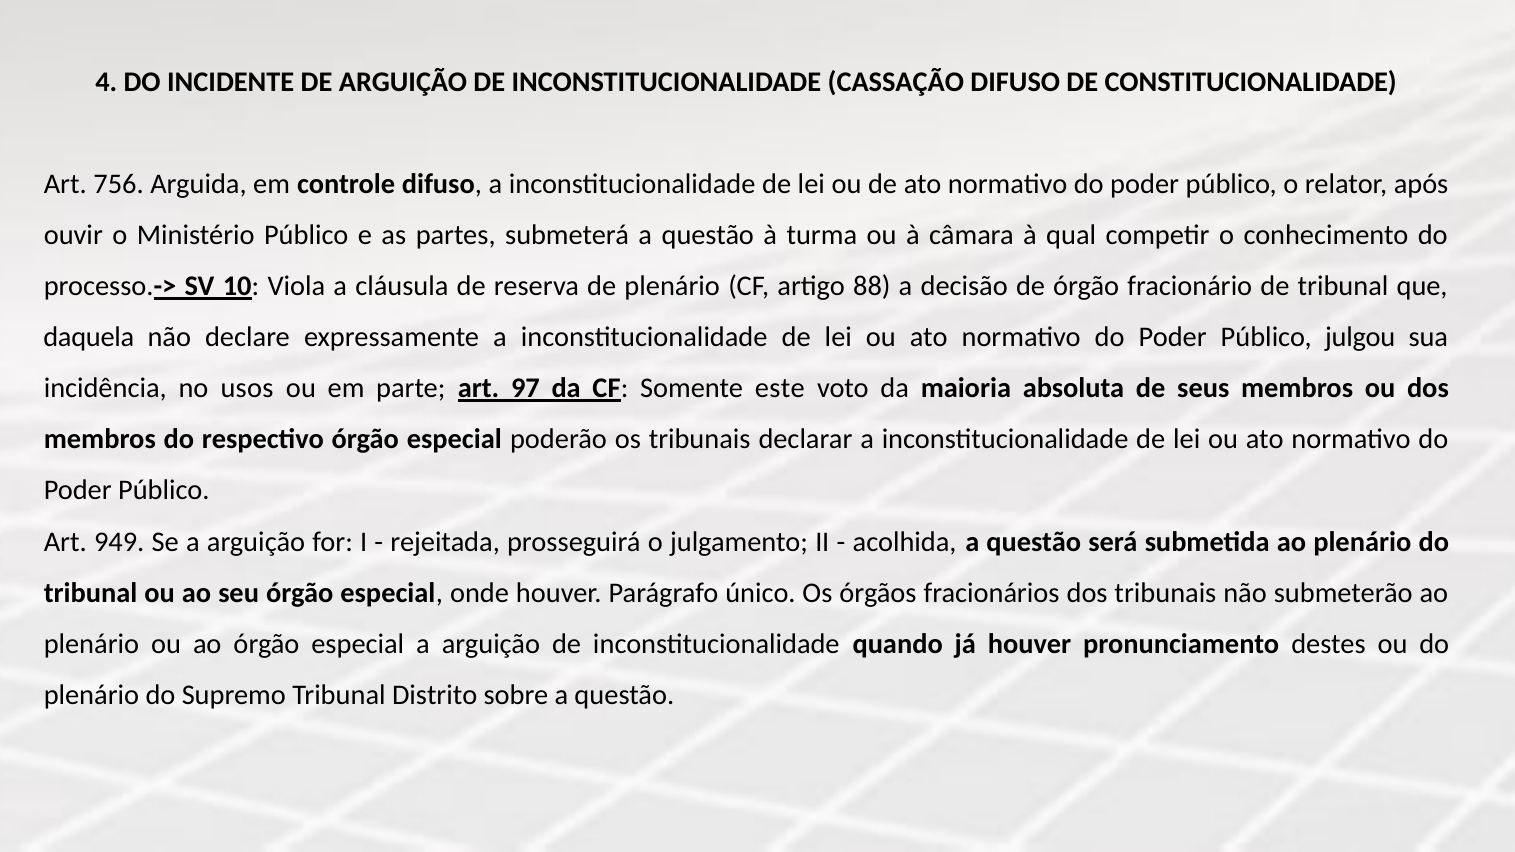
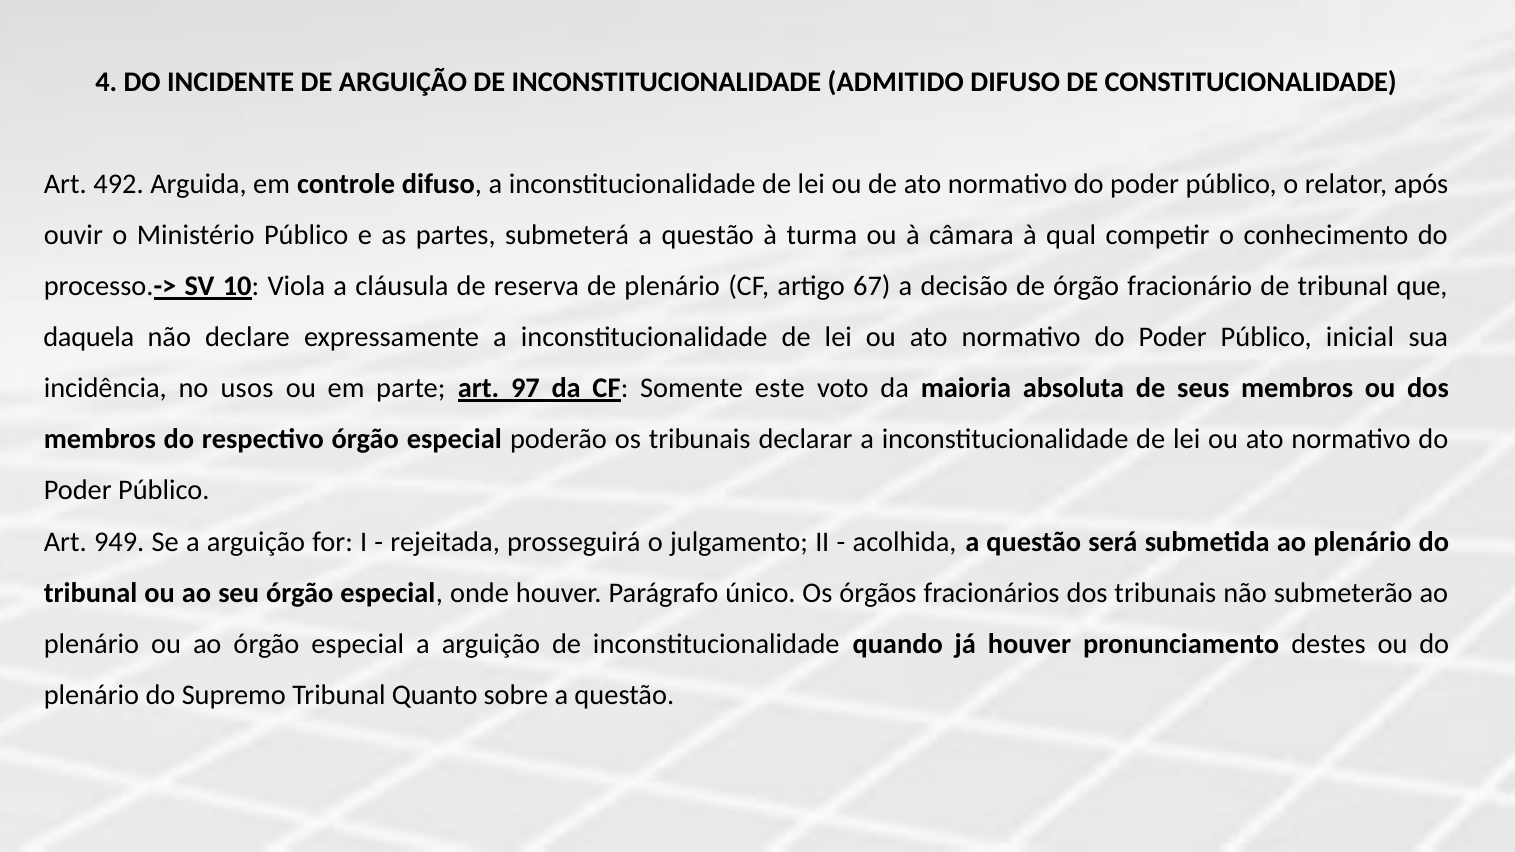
CASSAÇÃO: CASSAÇÃO -> ADMITIDO (896, 82)
756: 756 -> 492 (119, 184)
88: 88 -> 67 (872, 286)
julgou: julgou -> inicial (1360, 337)
Distrito: Distrito -> Quanto (435, 695)
